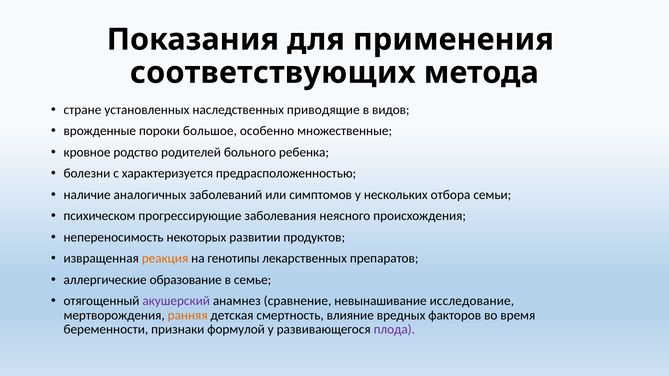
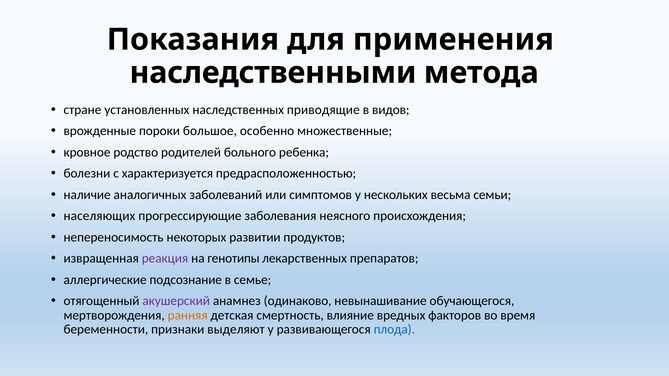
соответствующих: соответствующих -> наследственными (273, 73)
отбора: отбора -> весьма (451, 195)
психическом: психическом -> населяющих (99, 216)
реакция colour: orange -> purple (165, 259)
образование: образование -> подсознание (186, 280)
сравнение: сравнение -> одинаково (298, 301)
исследование: исследование -> обучающегося (472, 301)
формулой: формулой -> выделяют (236, 330)
плода colour: purple -> blue (394, 330)
